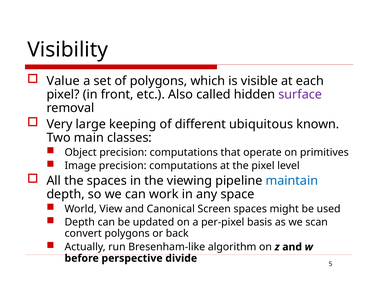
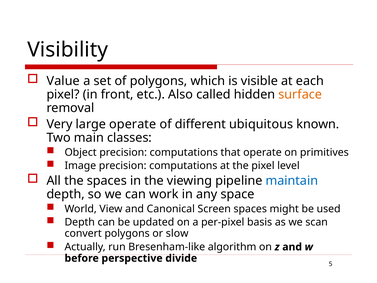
surface colour: purple -> orange (300, 94)
large keeping: keeping -> operate (133, 124)
back: back -> slow (177, 233)
